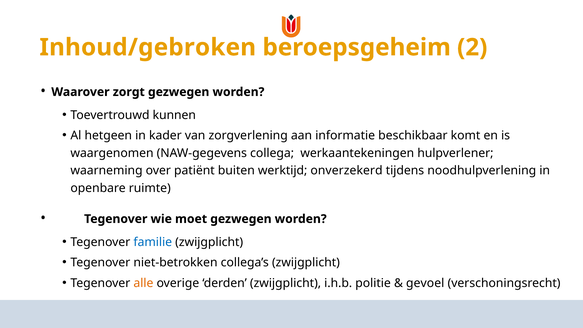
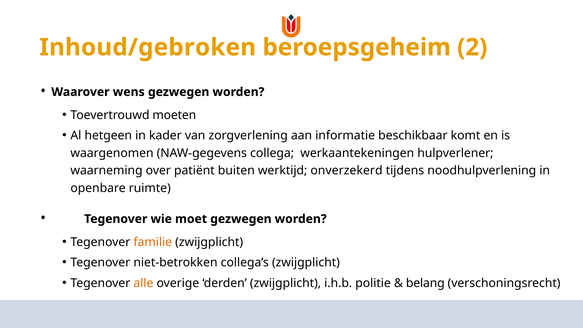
zorgt: zorgt -> wens (129, 92)
kunnen: kunnen -> moeten (174, 115)
familie colour: blue -> orange (153, 242)
gevoel: gevoel -> belang (425, 283)
